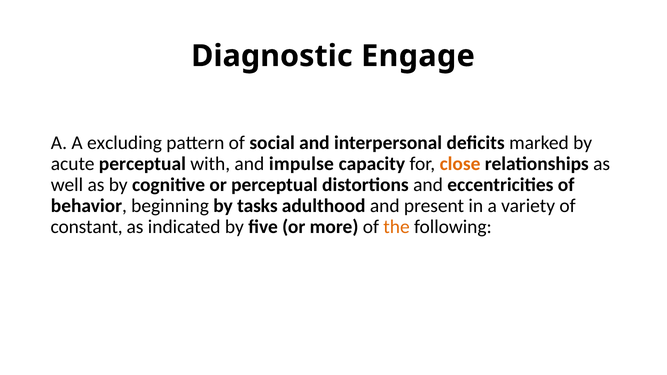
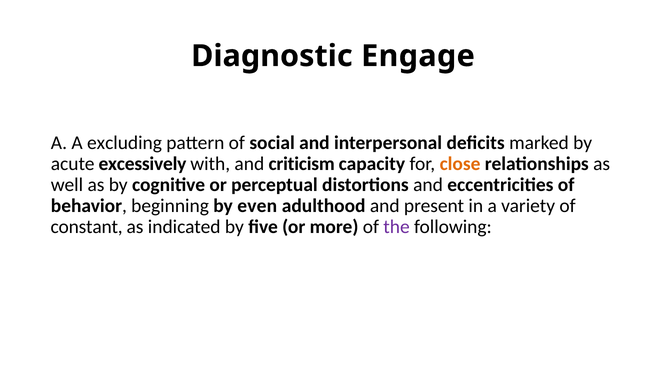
acute perceptual: perceptual -> excessively (142, 164)
impulse: impulse -> criticism (302, 164)
tasks: tasks -> even (257, 206)
the colour: orange -> purple (397, 227)
